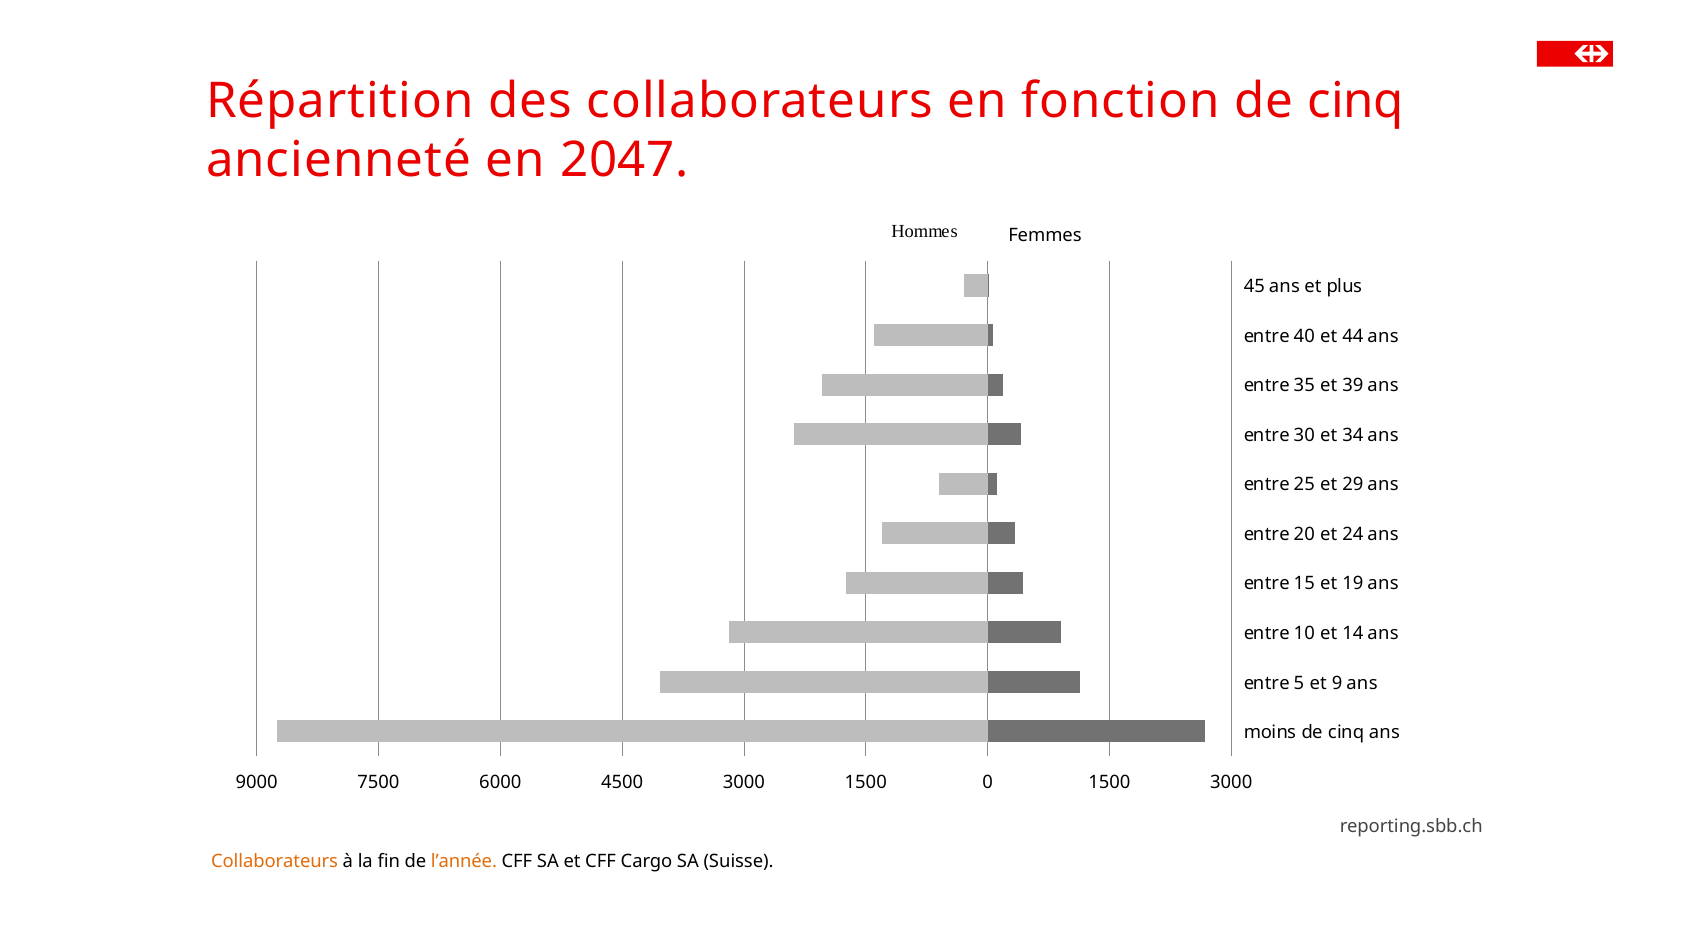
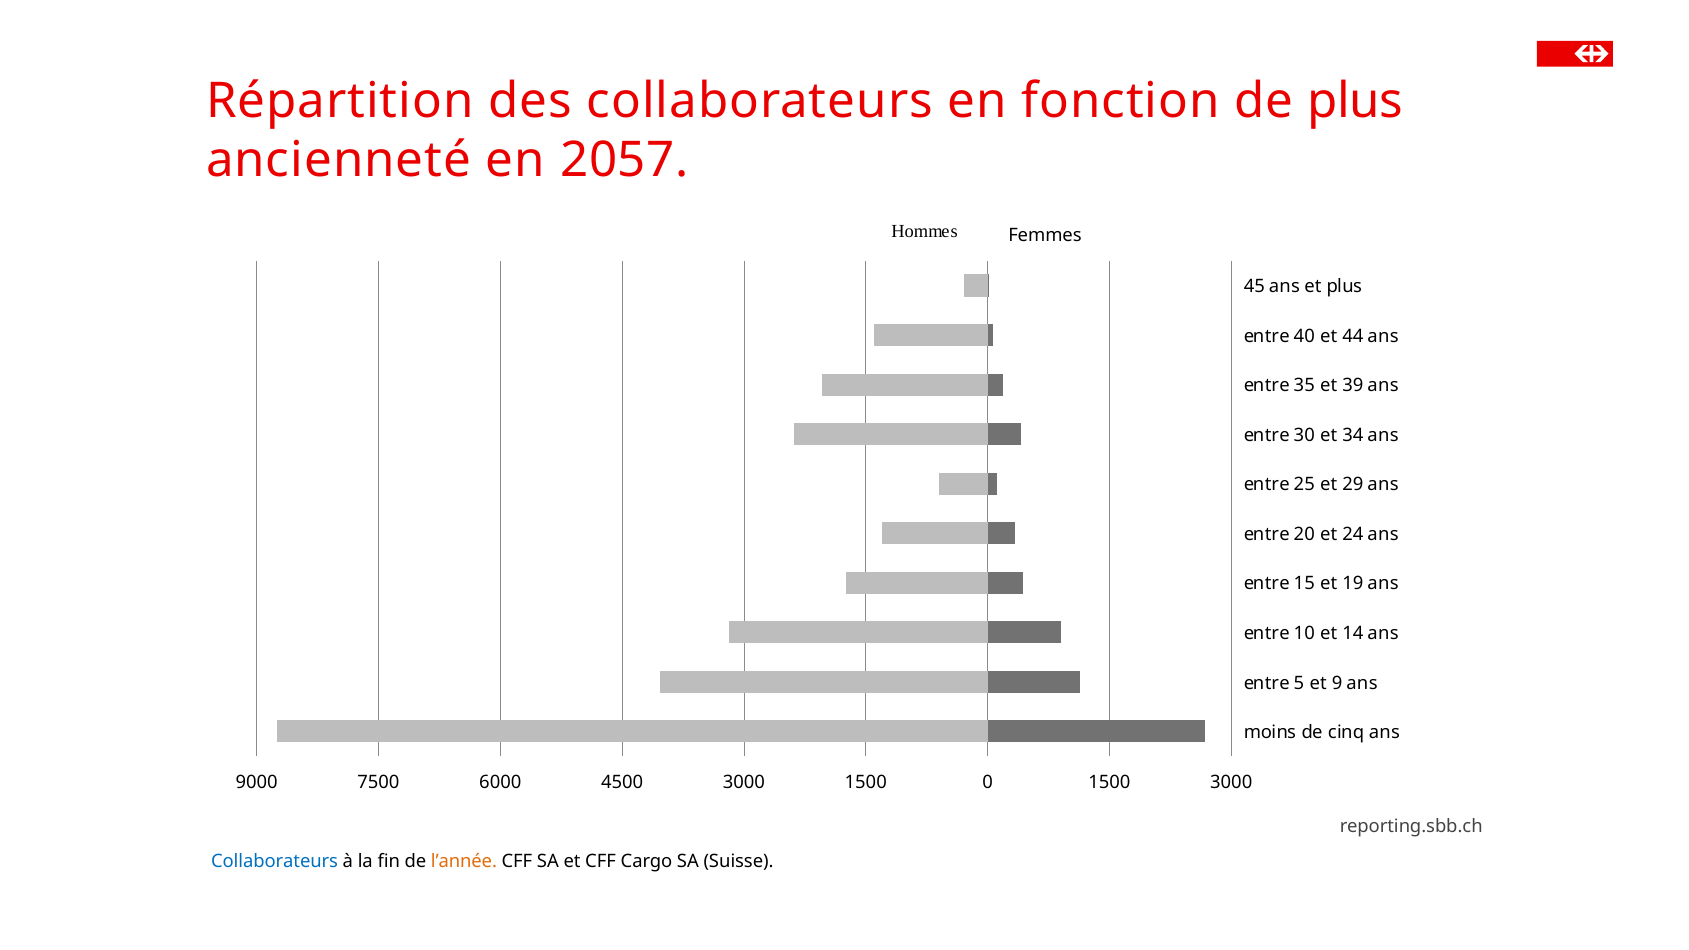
fonction de cinq: cinq -> plus (1356, 101)
2047: 2047 -> 2057 (624, 160)
Collaborateurs colour: orange -> blue (275, 861)
